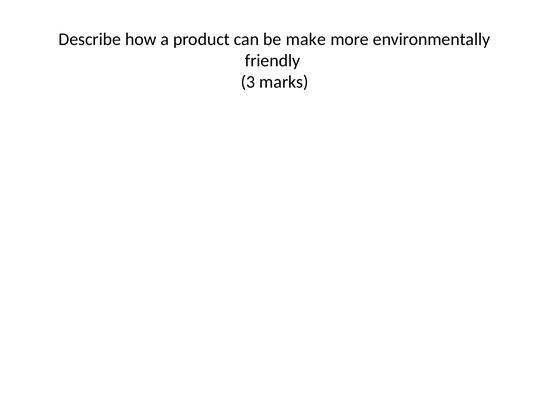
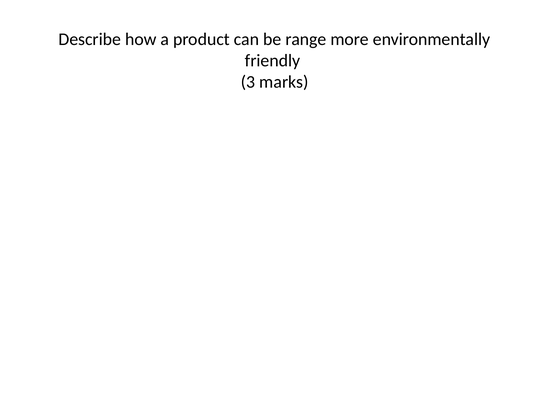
make: make -> range (306, 39)
